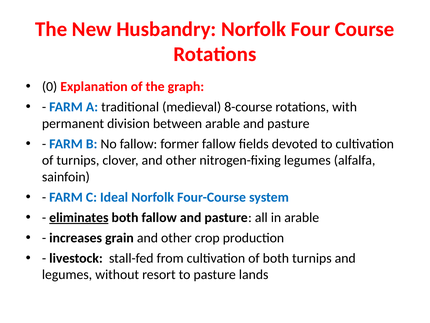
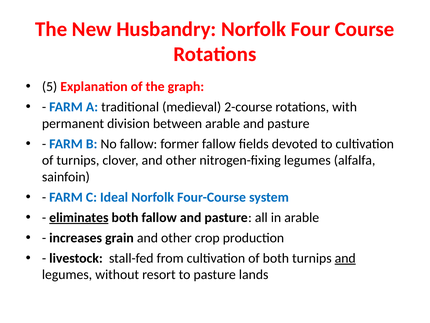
0: 0 -> 5 (50, 87)
8-course: 8-course -> 2-course (248, 107)
and underline: none -> present (345, 258)
